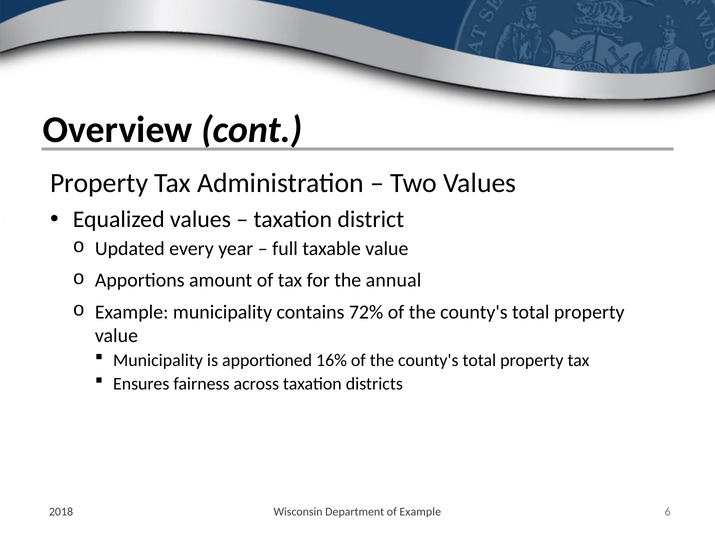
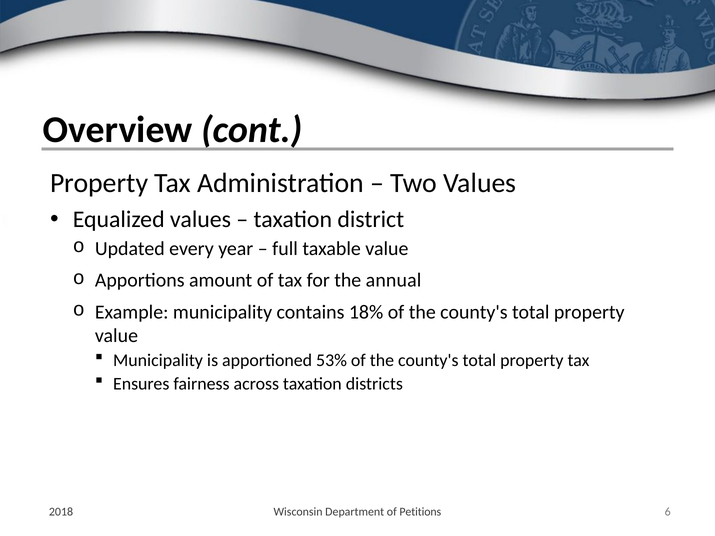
72%: 72% -> 18% (366, 312)
16%: 16% -> 53% (332, 361)
of Example: Example -> Petitions (420, 512)
